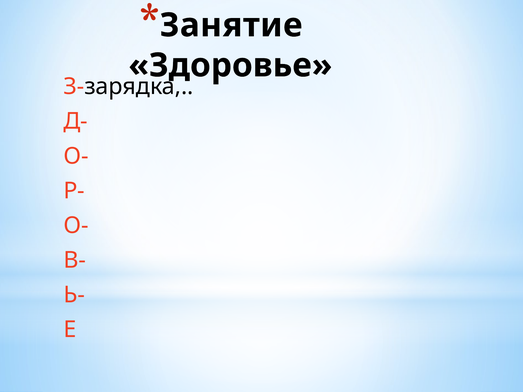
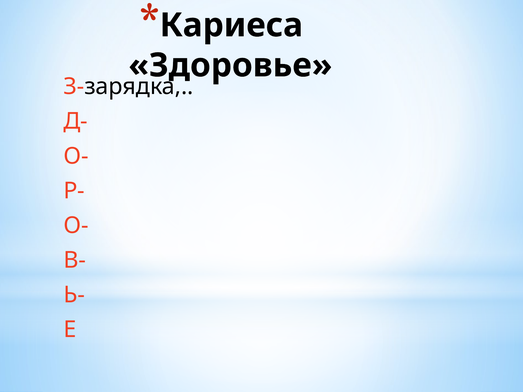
Занятие: Занятие -> Кариеса (231, 25)
